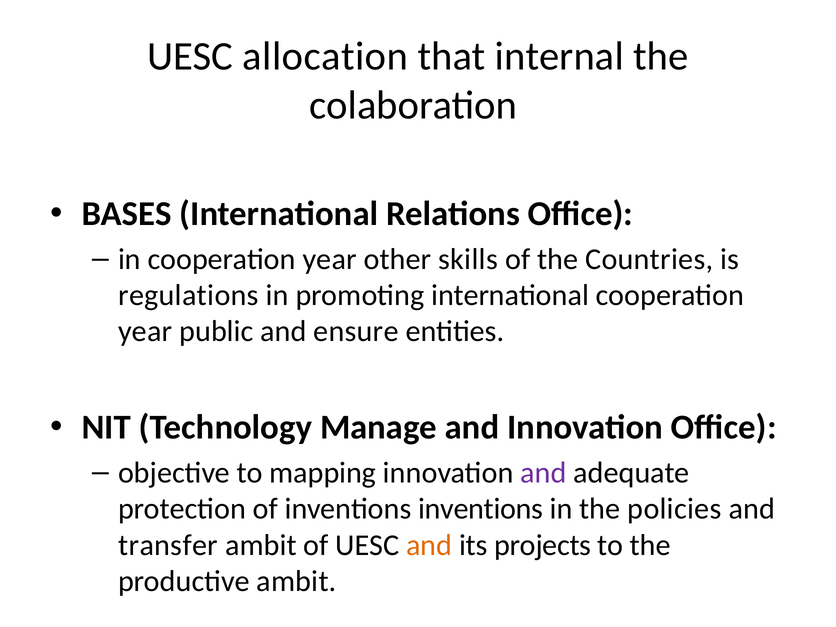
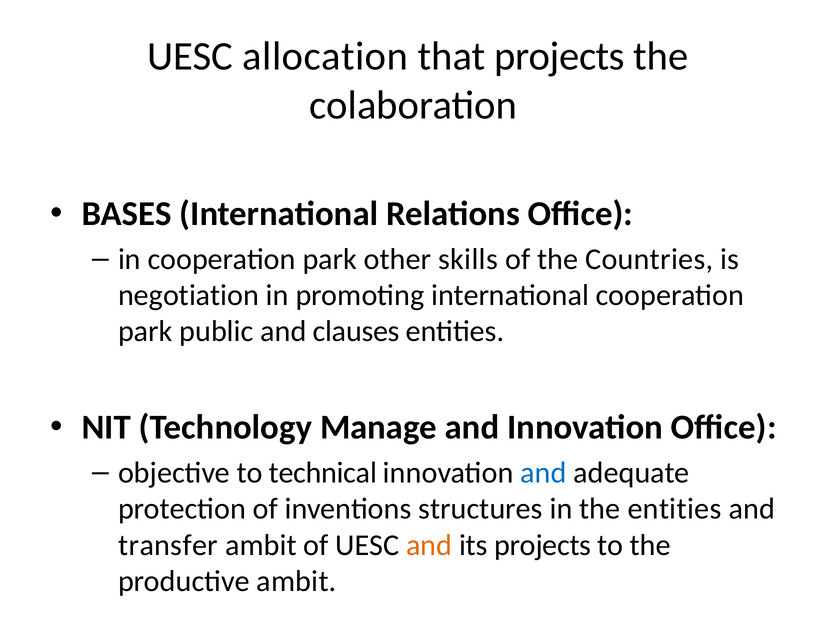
that internal: internal -> projects (560, 56)
in cooperation year: year -> park (330, 259)
regulations: regulations -> negotiation (189, 295)
year: year -> park (145, 332)
ensure: ensure -> clauses (356, 332)
mapping: mapping -> technical (323, 473)
and colour: purple -> blue (543, 473)
inventions inventions: inventions -> structures (481, 509)
the policies: policies -> entities (674, 509)
